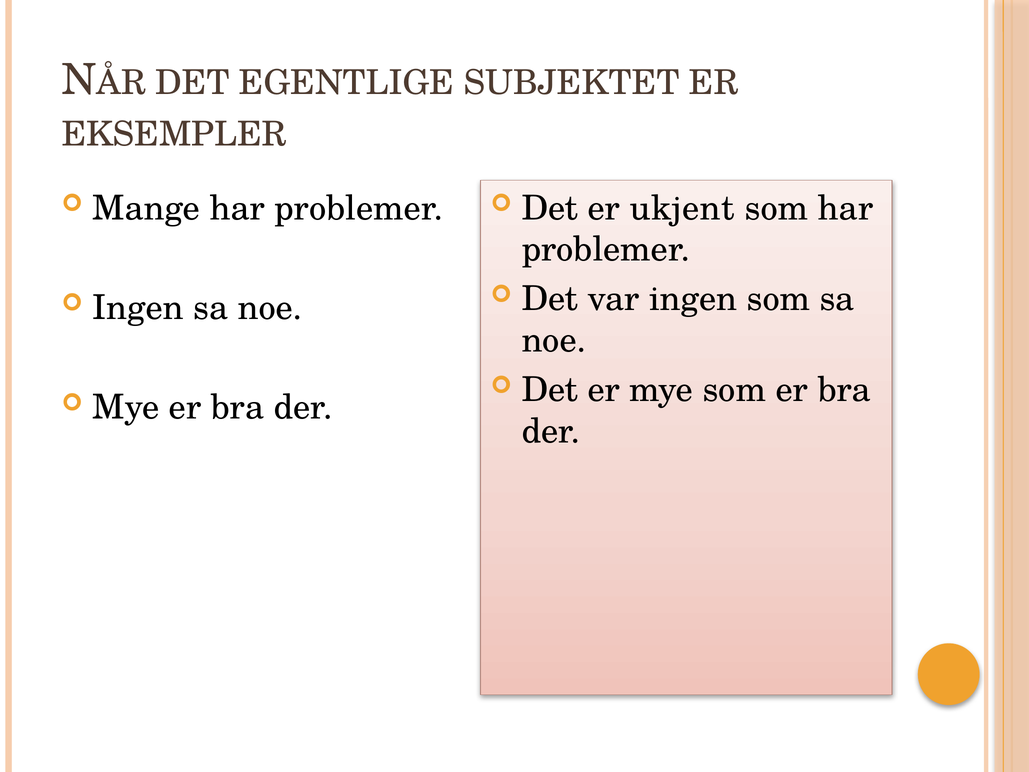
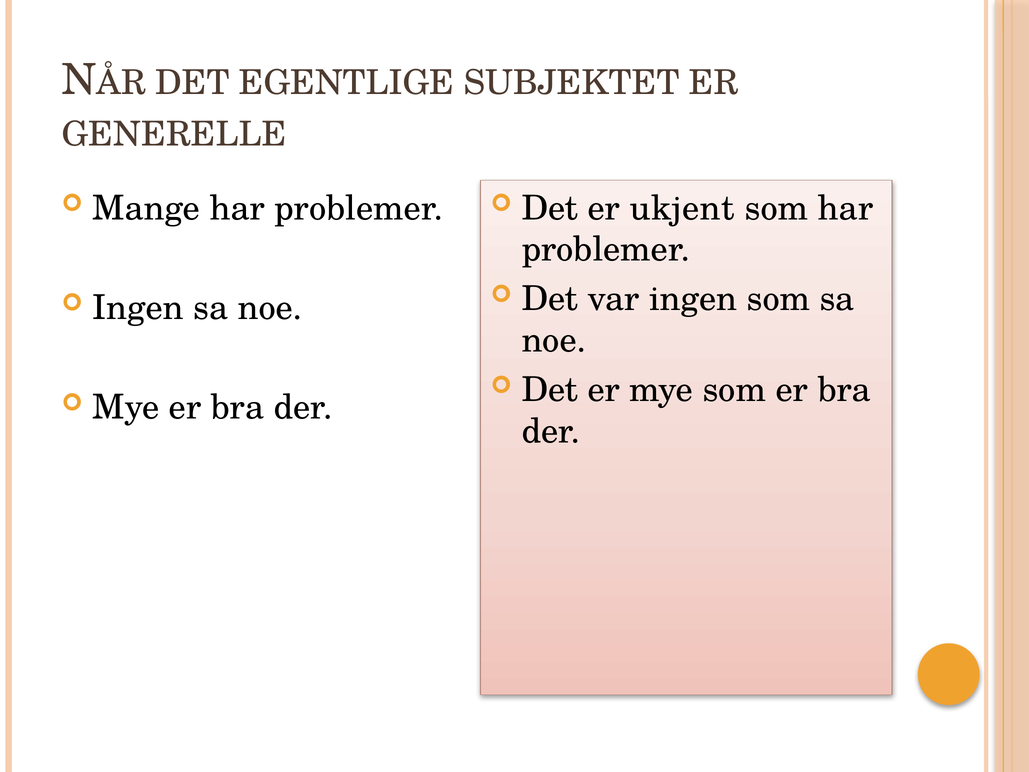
EKSEMPLER: EKSEMPLER -> GENERELLE (174, 135)
